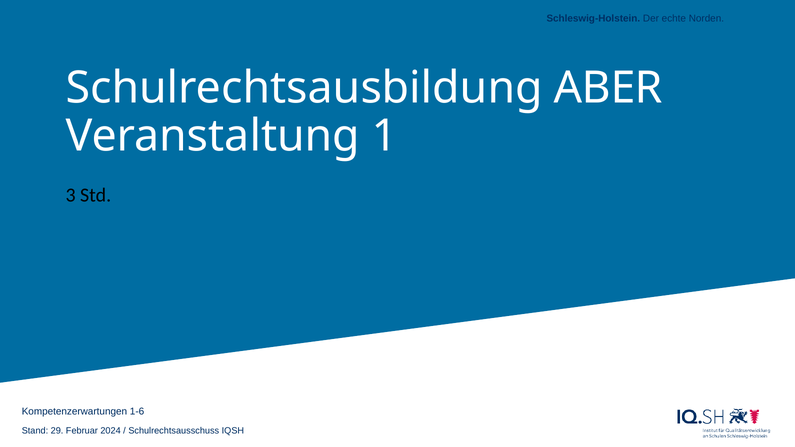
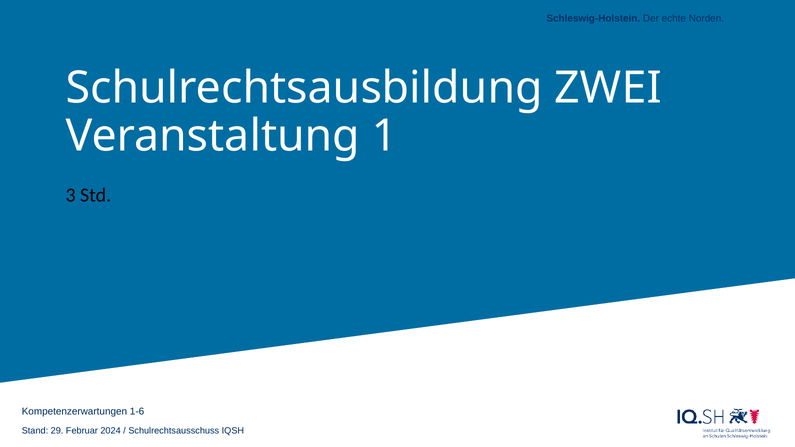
ABER: ABER -> ZWEI (608, 88)
